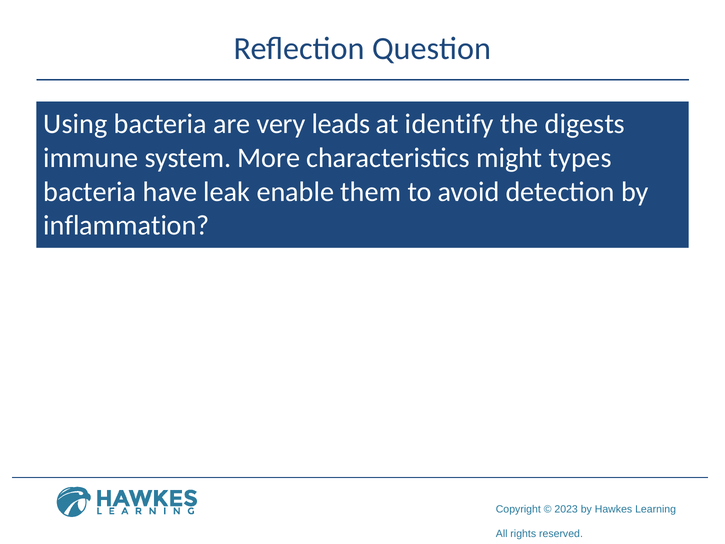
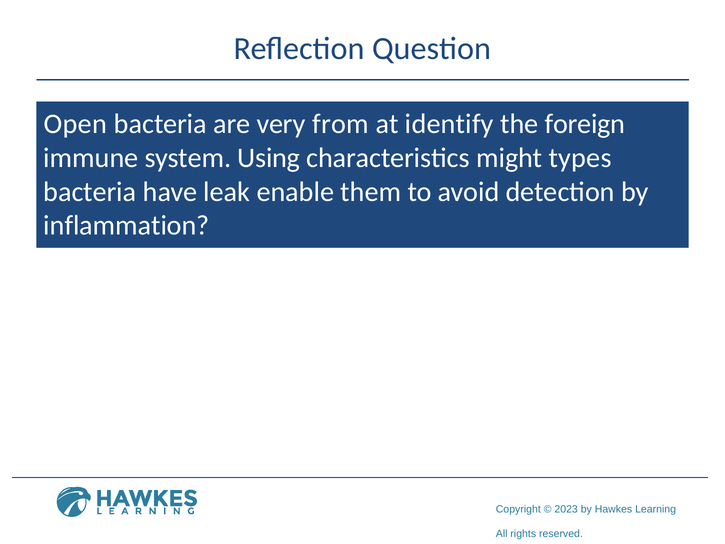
Using: Using -> Open (75, 124)
leads: leads -> from (341, 124)
digests: digests -> foreign (585, 124)
More: More -> Using (269, 158)
